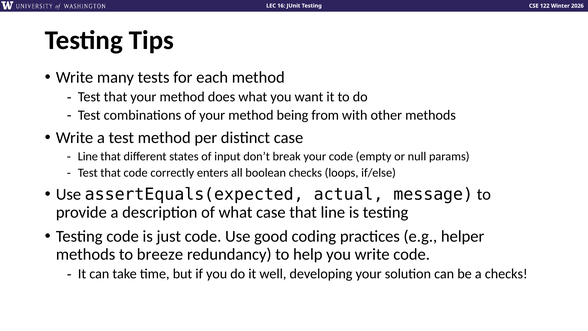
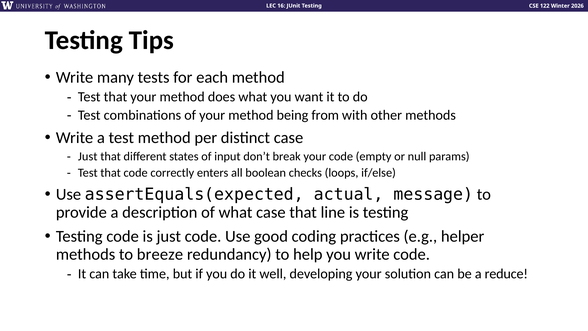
Line: Line -> Just (88, 156)
a checks: checks -> reduce (506, 274)
